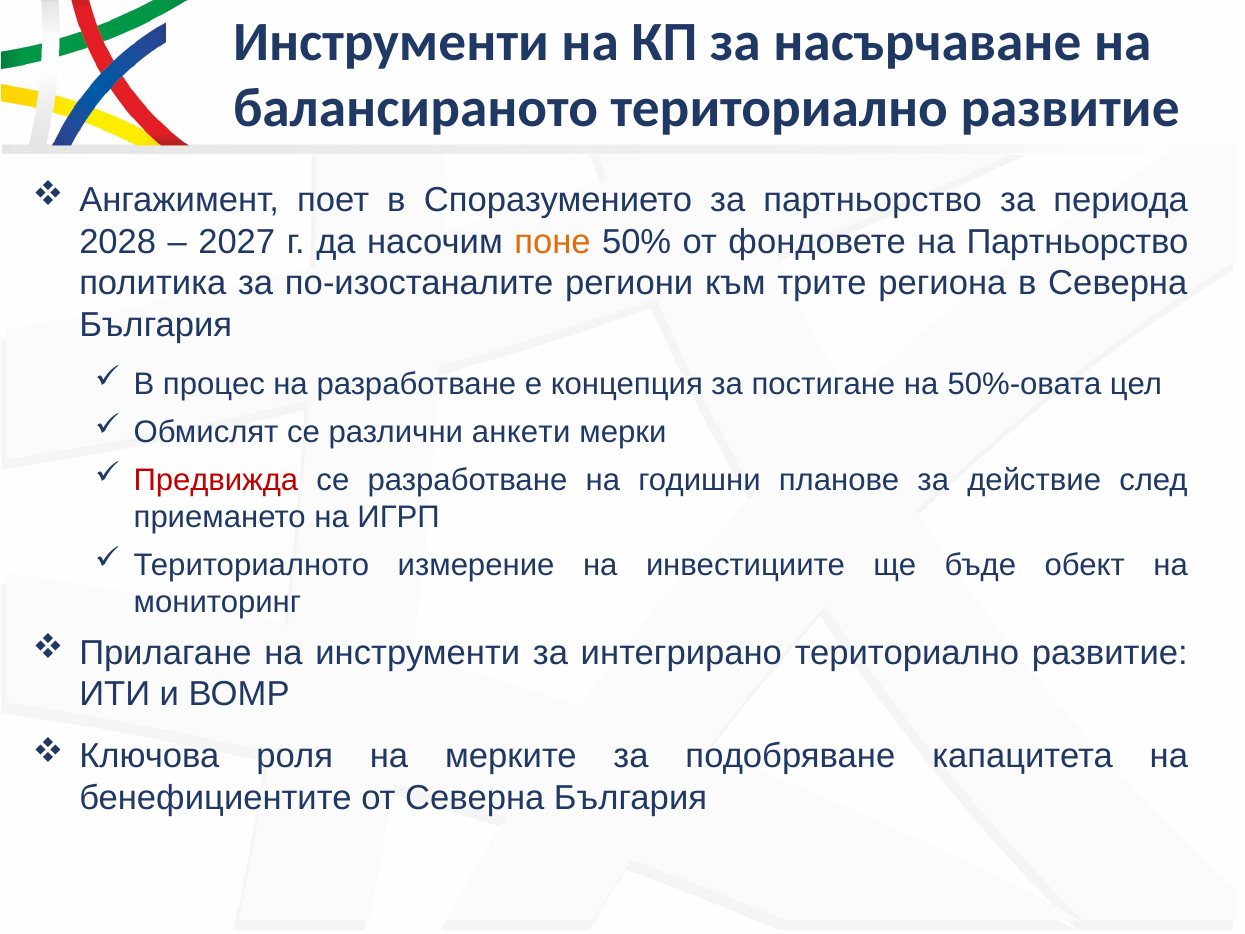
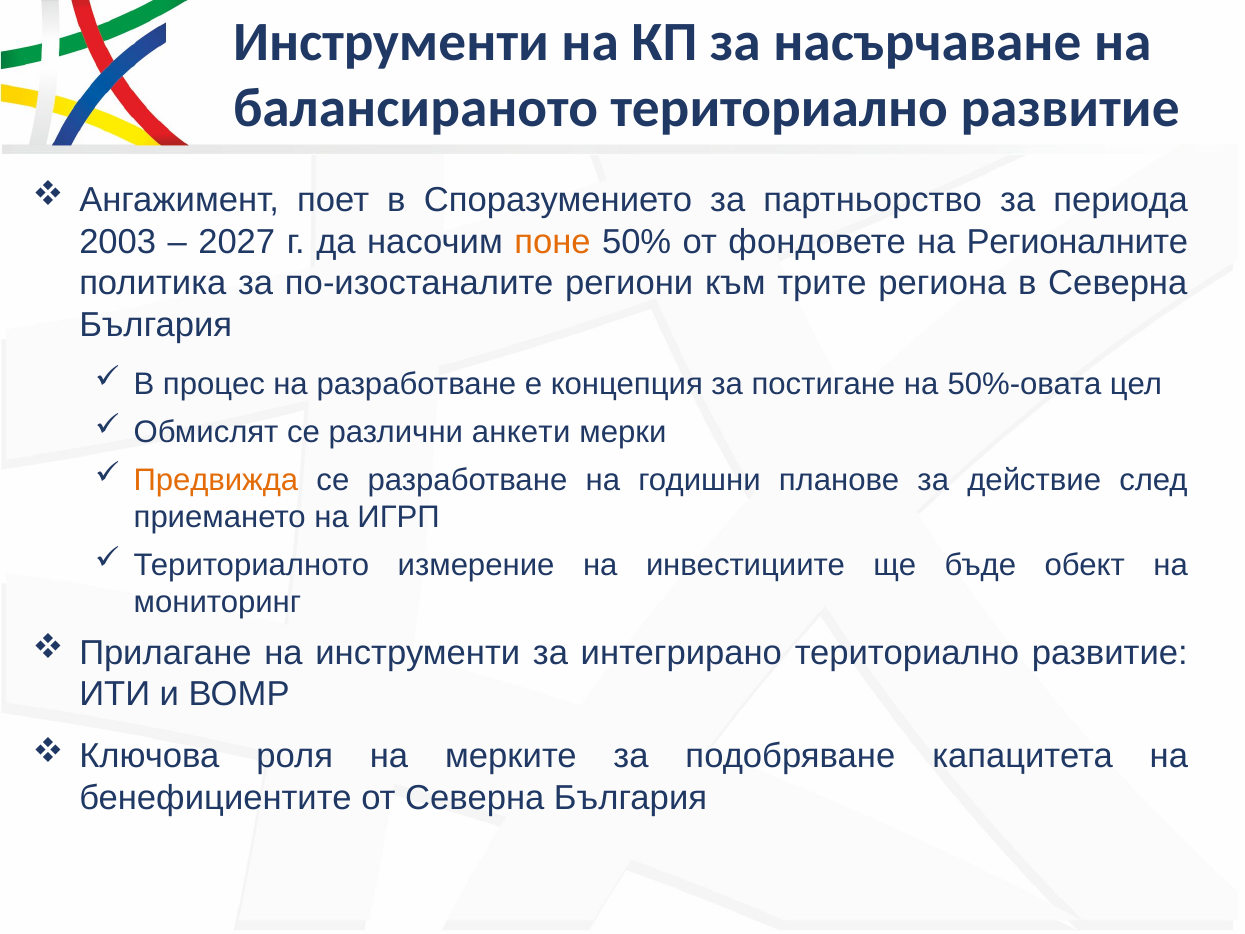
2028: 2028 -> 2003 (118, 242)
на Партньорство: Партньорство -> Регионалните (1077, 242)
Предвижда colour: red -> orange (216, 480)
